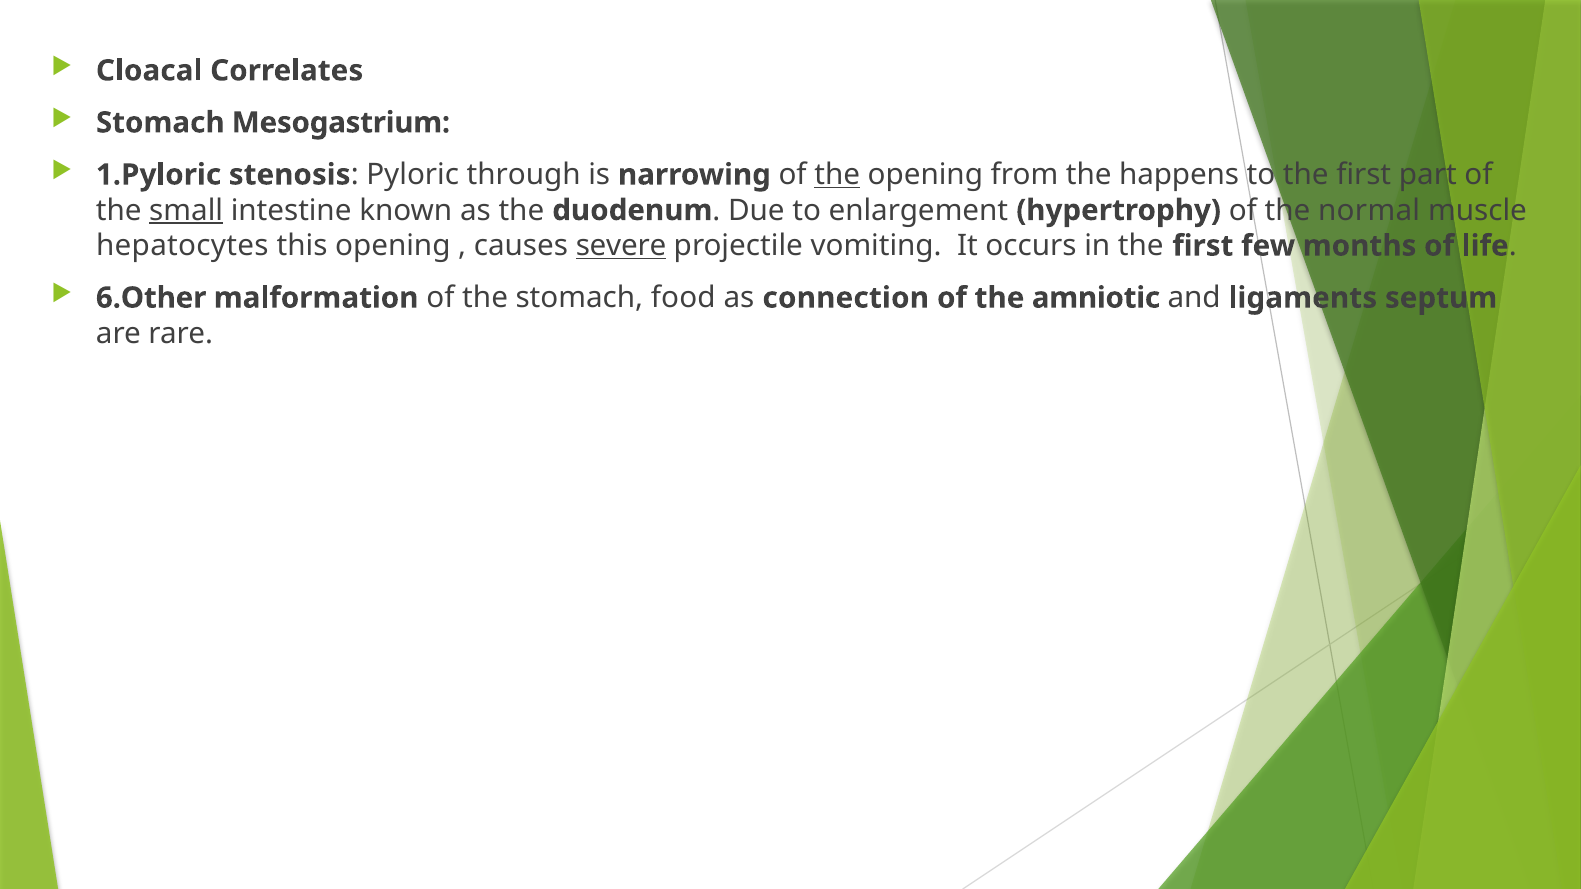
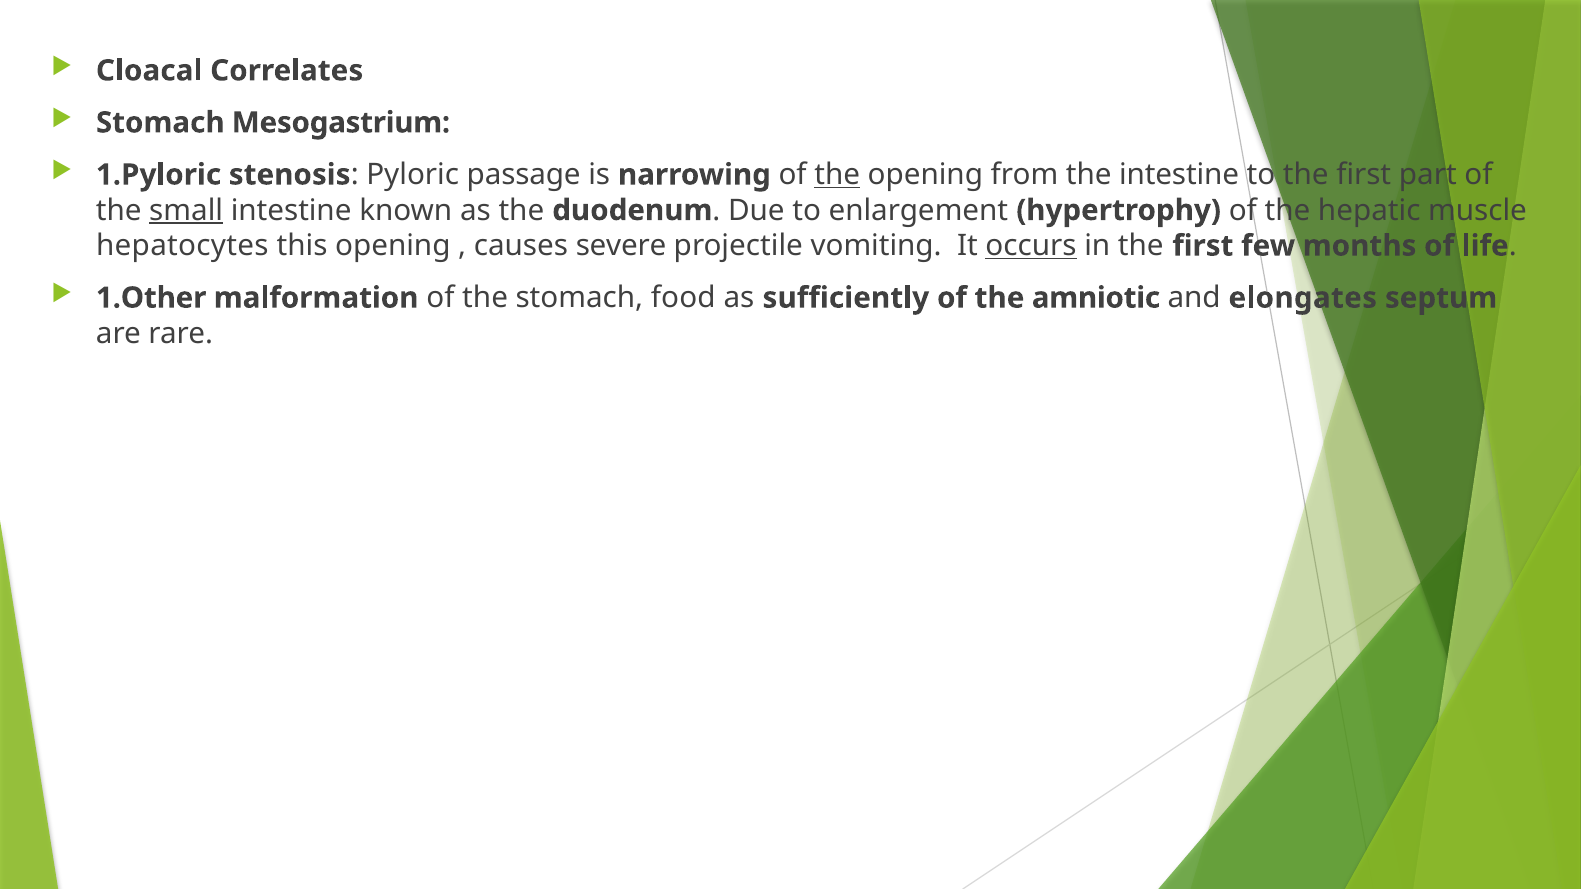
through: through -> passage (524, 175)
the happens: happens -> intestine (1179, 175)
normal: normal -> hepatic (1369, 210)
severe underline: present -> none (621, 246)
occurs underline: none -> present (1031, 246)
6.Other: 6.Other -> 1.Other (151, 298)
connection: connection -> sufficiently (846, 298)
ligaments: ligaments -> elongates (1303, 298)
